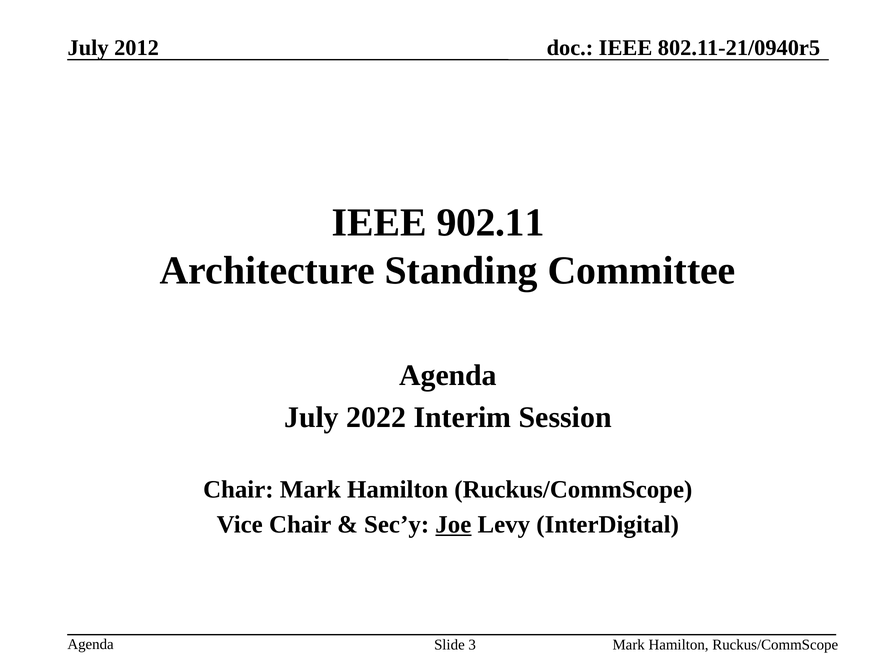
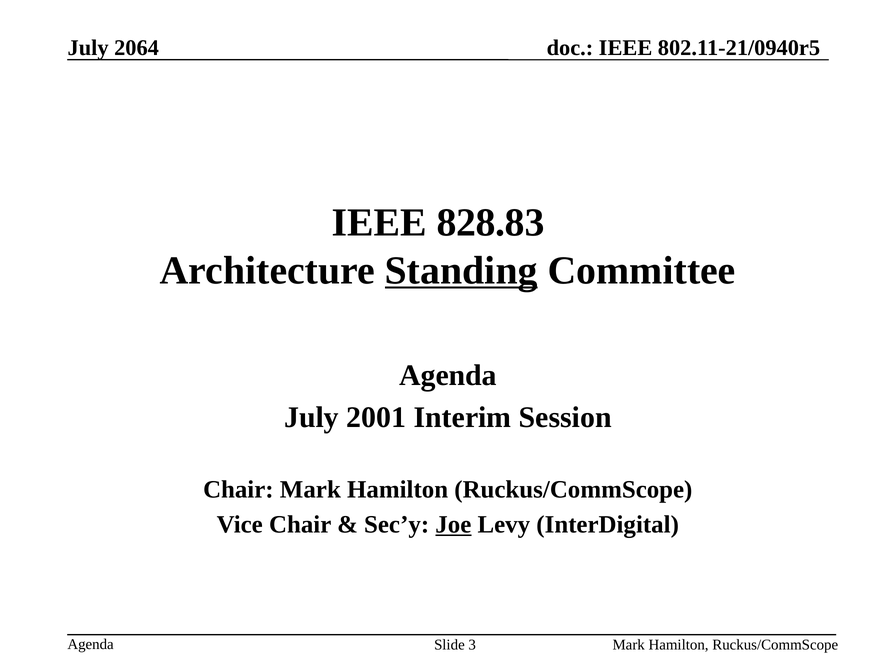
2012: 2012 -> 2064 (137, 48)
902.11: 902.11 -> 828.83 (491, 223)
Standing underline: none -> present (461, 270)
2022: 2022 -> 2001 (376, 417)
